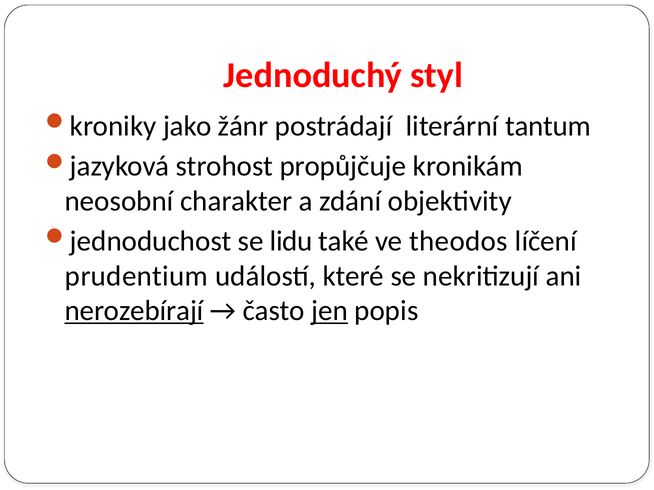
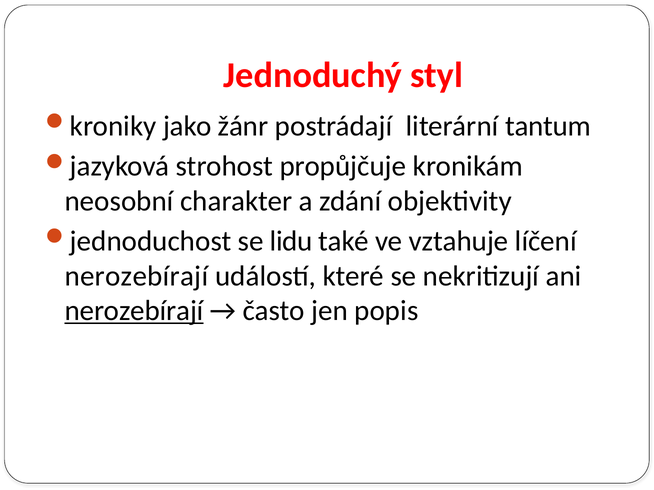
theodos: theodos -> vztahuje (459, 241)
prudentium: prudentium -> nerozebírají (136, 276)
jen underline: present -> none (329, 311)
